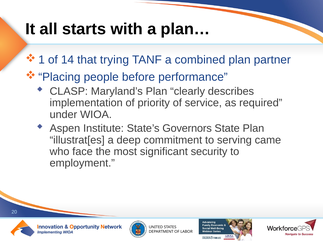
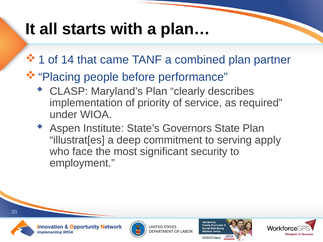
trying: trying -> came (114, 60)
came: came -> apply (268, 140)
